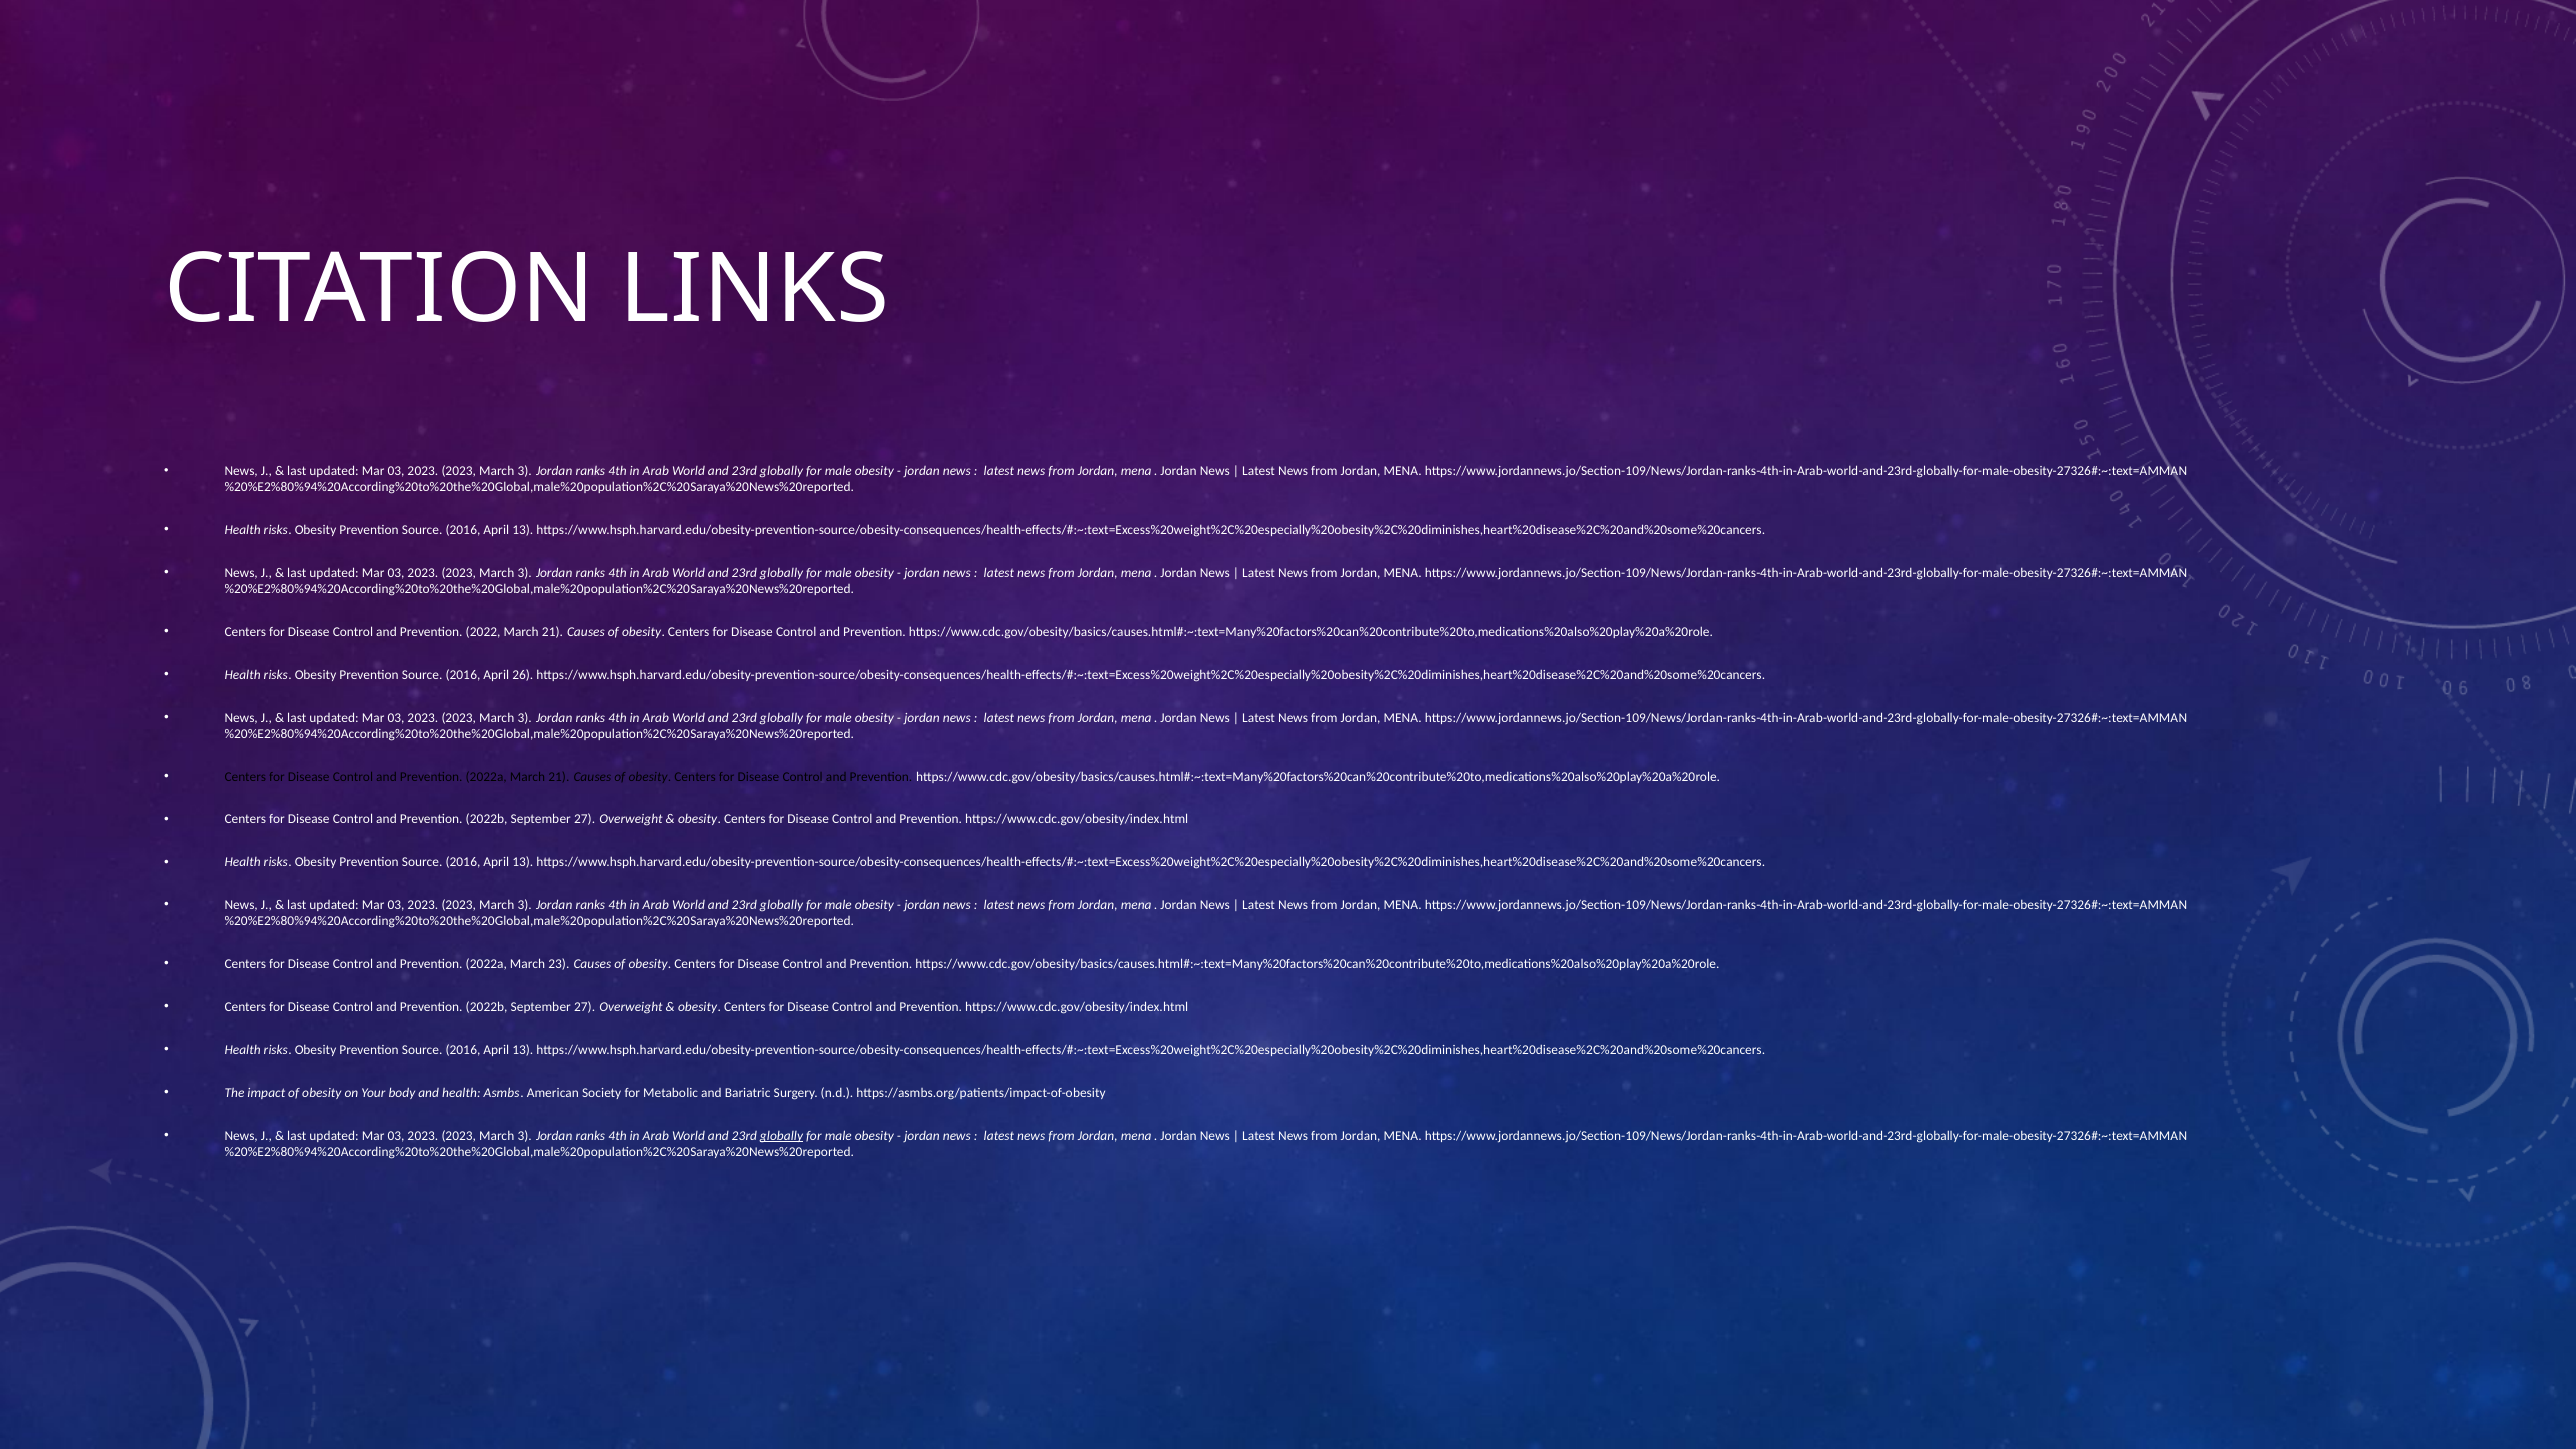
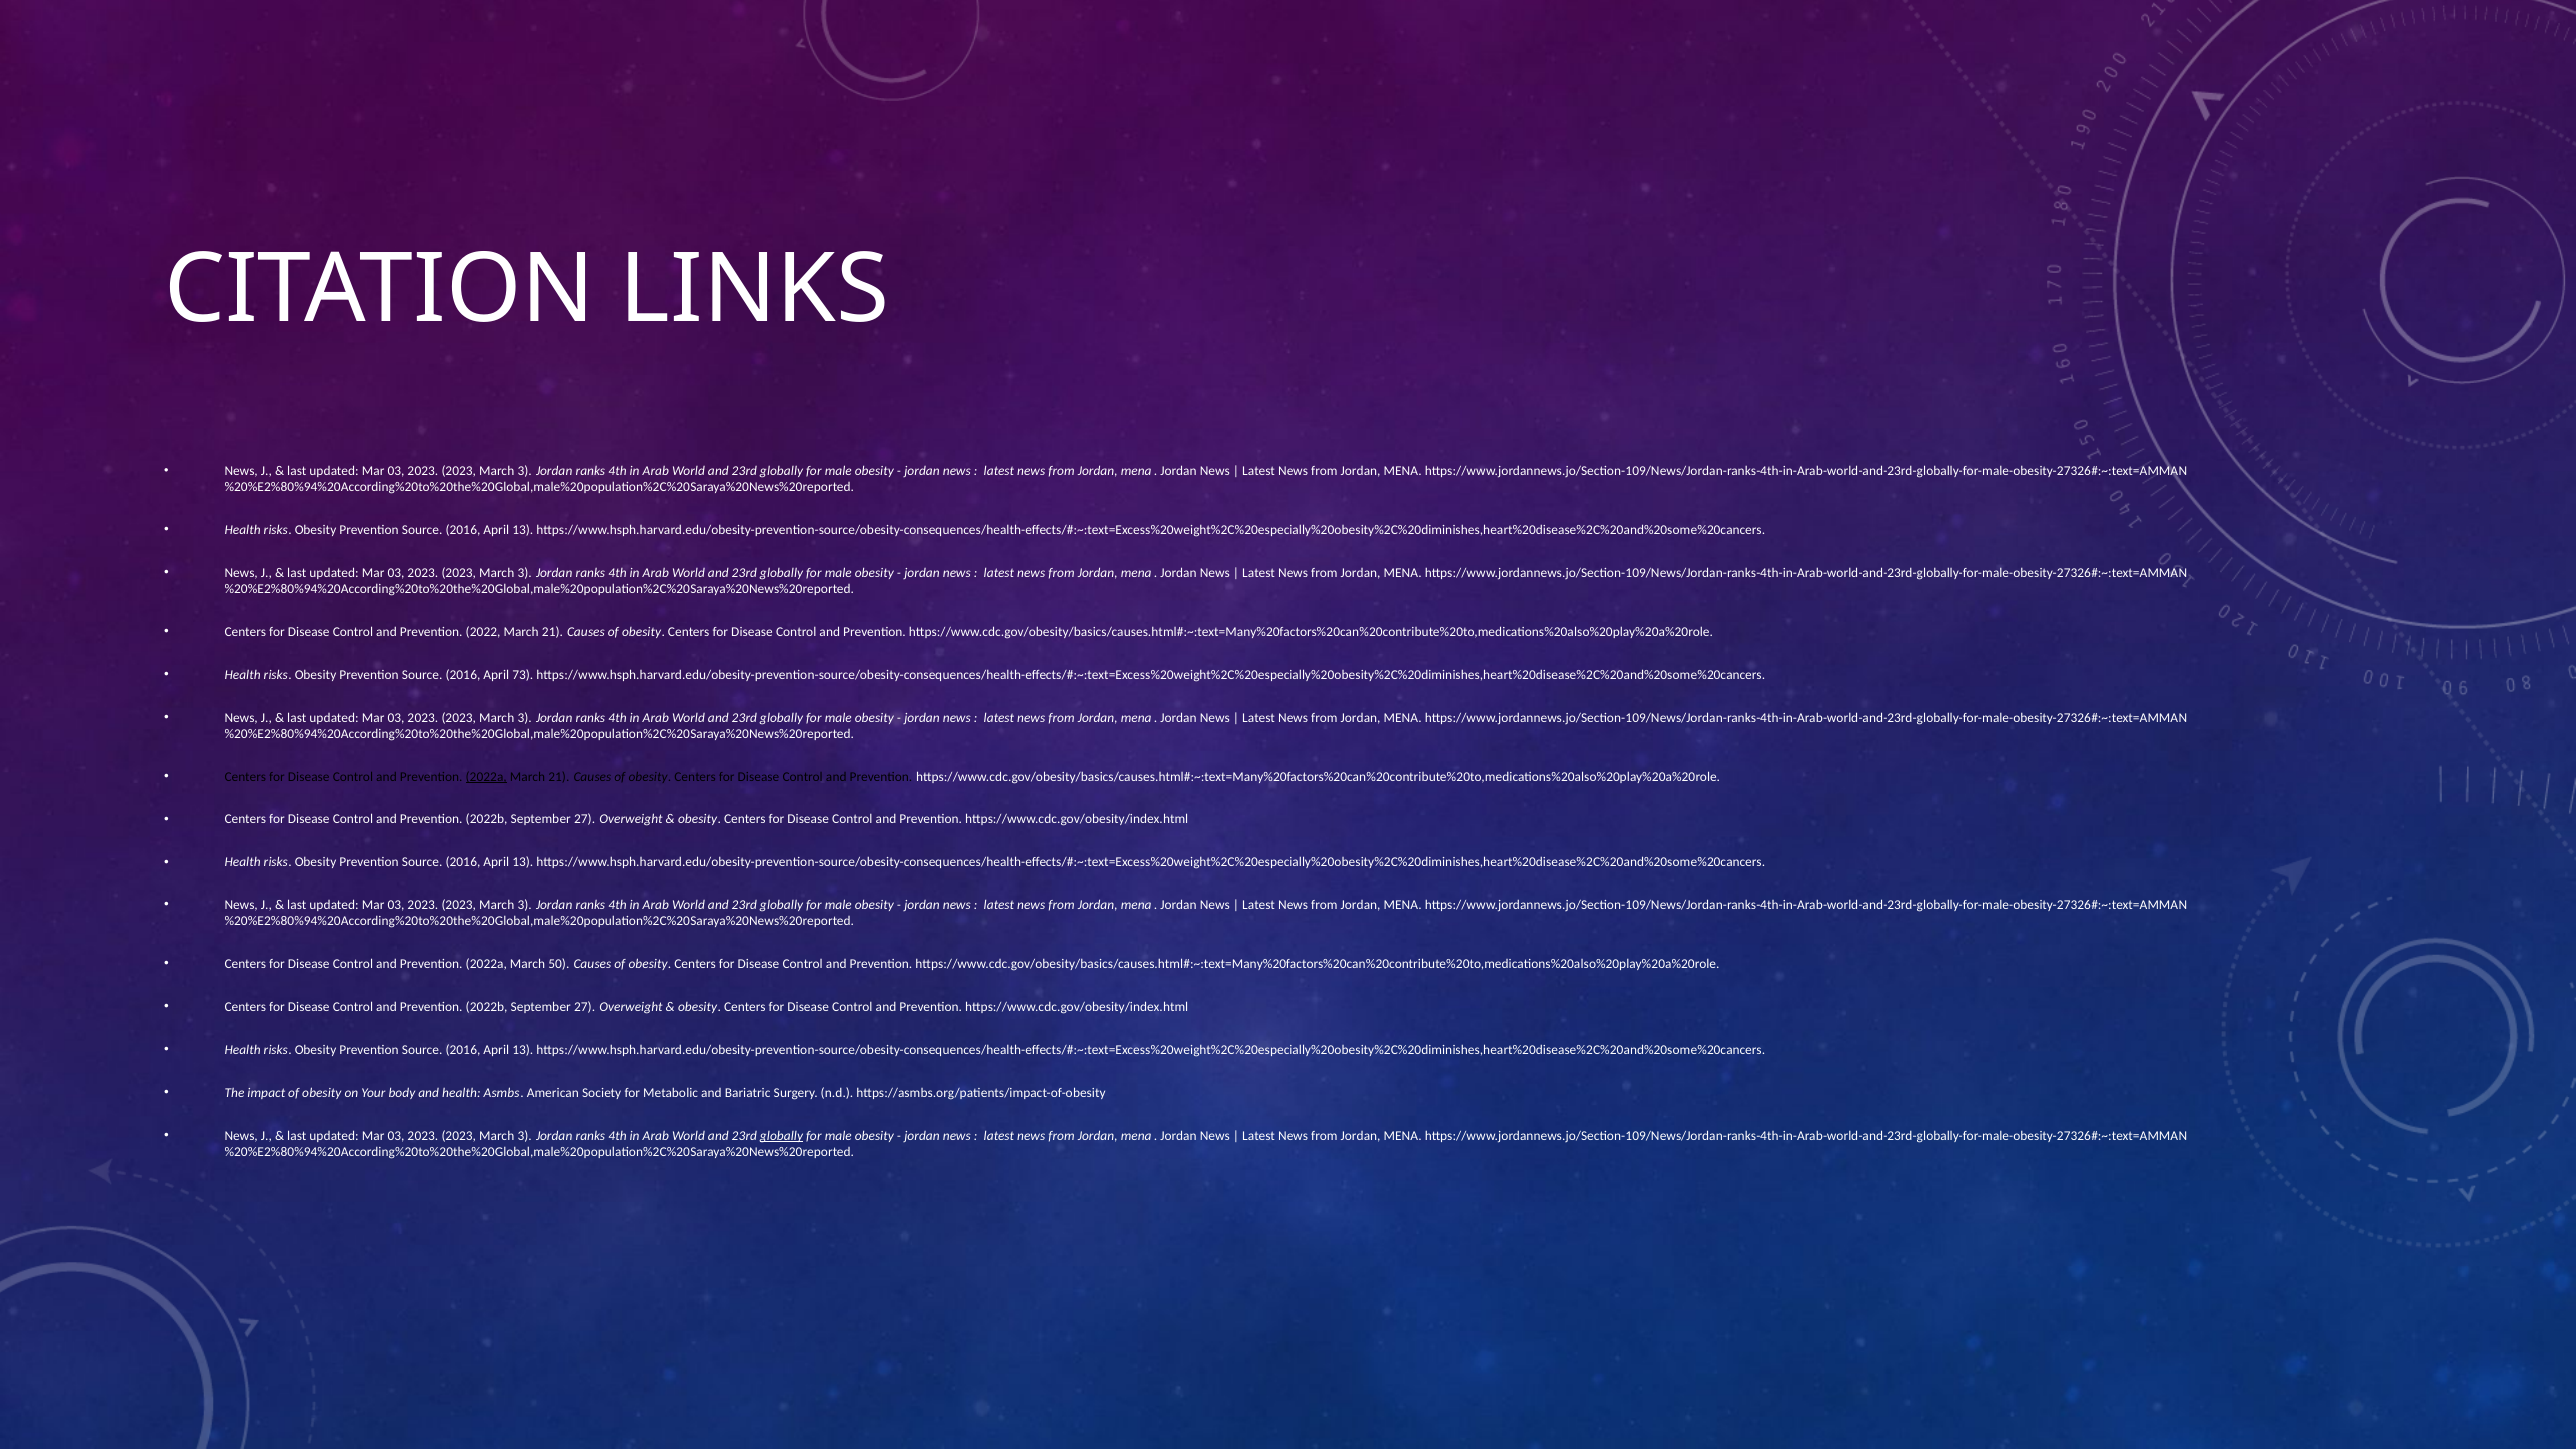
26: 26 -> 73 (523, 675)
2022a underline: none -> present (486, 777)
23: 23 -> 50 (559, 964)
